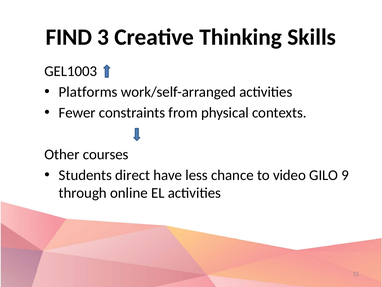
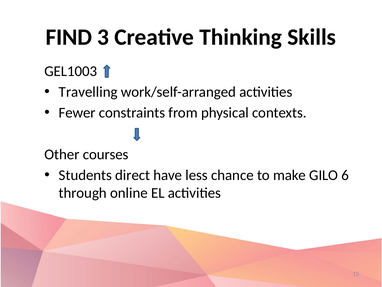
Platforms: Platforms -> Travelling (88, 92)
video: video -> make (289, 175)
9: 9 -> 6 (345, 175)
